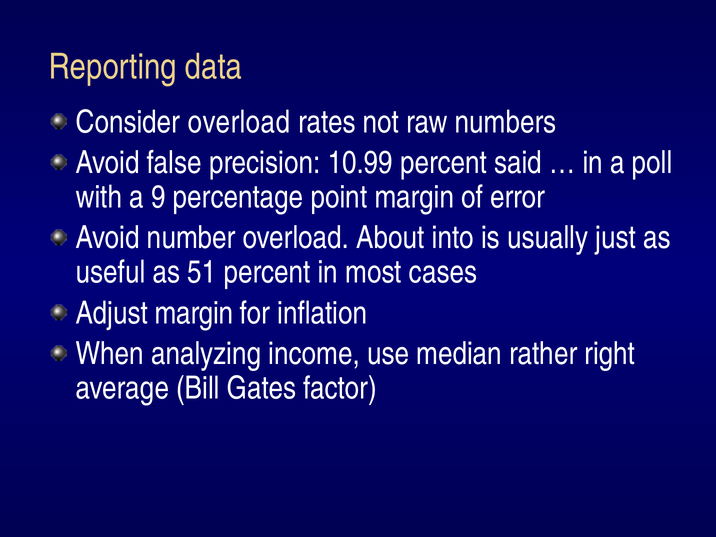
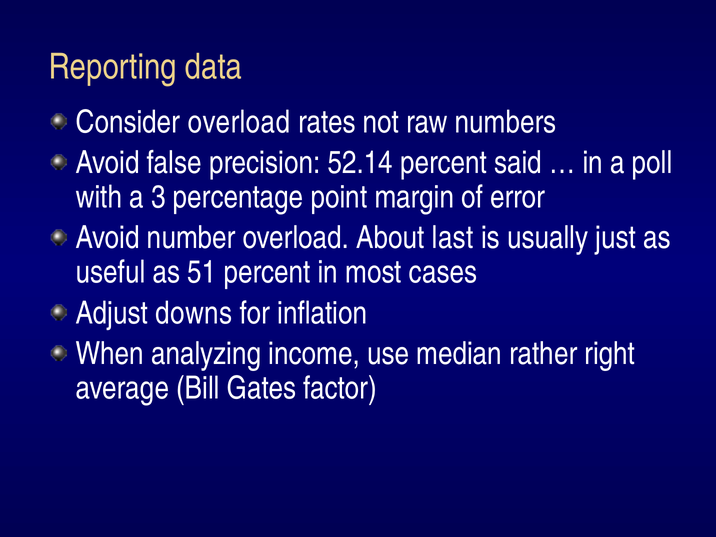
10.99: 10.99 -> 52.14 (360, 163)
9: 9 -> 3 (158, 197)
into: into -> last (453, 238)
Adjust margin: margin -> downs (194, 313)
